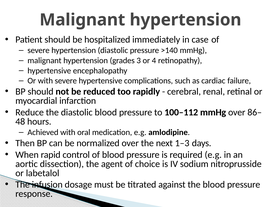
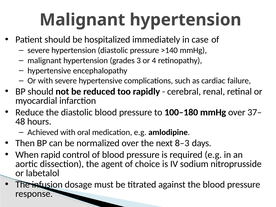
100–112: 100–112 -> 100–180 (181, 112)
86–: 86– -> 37– (255, 112)
1–3: 1–3 -> 8–3 (182, 143)
